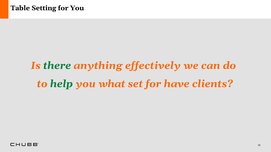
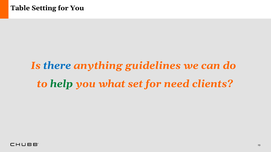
there colour: green -> blue (57, 66)
effectively: effectively -> guidelines (153, 66)
have: have -> need (177, 84)
